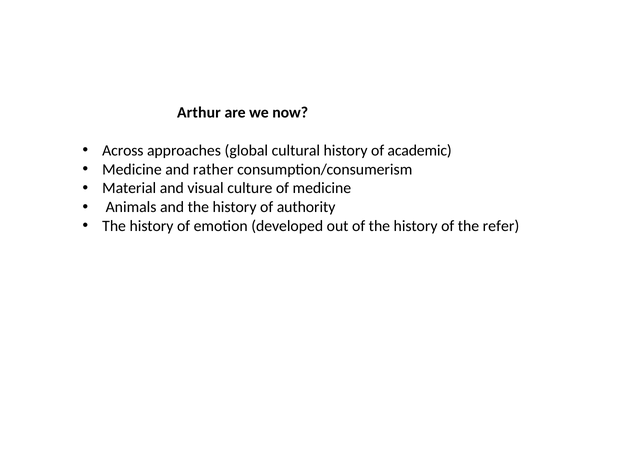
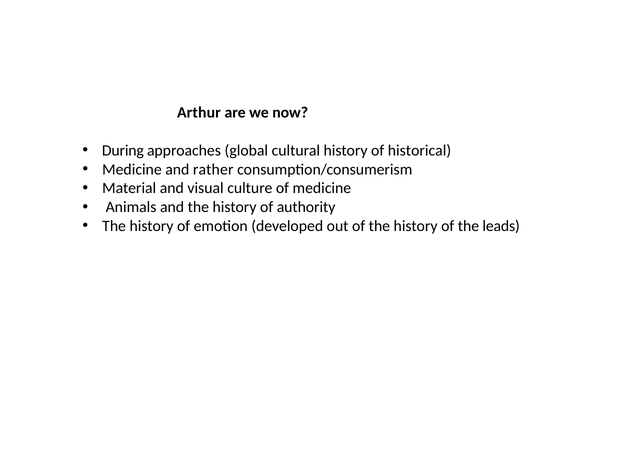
Across: Across -> During (123, 150)
academic: academic -> historical (419, 150)
refer: refer -> leads (501, 226)
